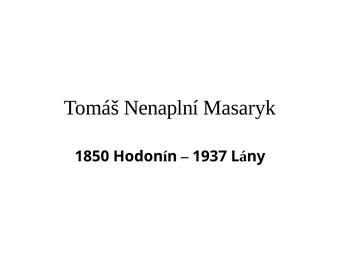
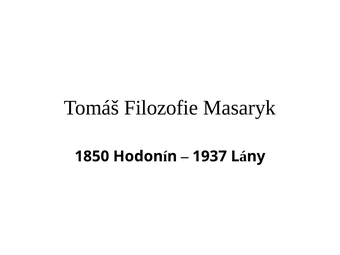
Nenaplní: Nenaplní -> Filozofie (161, 108)
